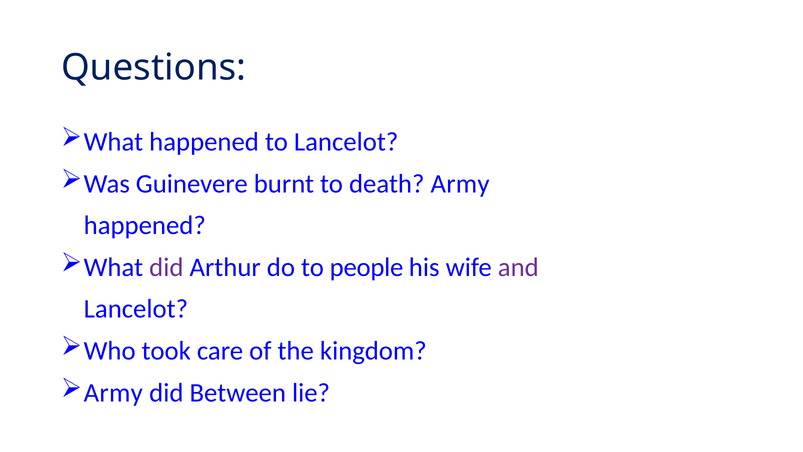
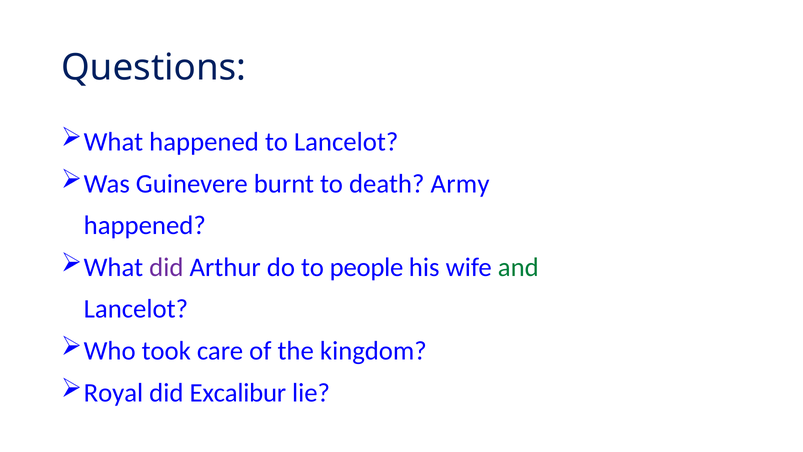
and colour: purple -> green (518, 267)
Army: Army -> Royal (113, 392)
Between: Between -> Excalibur (238, 392)
